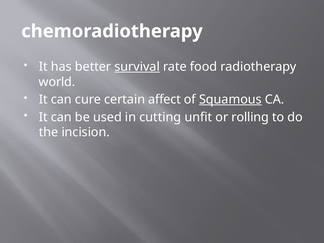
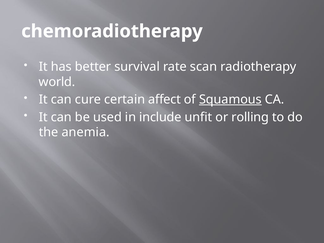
survival underline: present -> none (137, 67)
food: food -> scan (203, 67)
cutting: cutting -> include (160, 117)
incision: incision -> anemia (86, 132)
